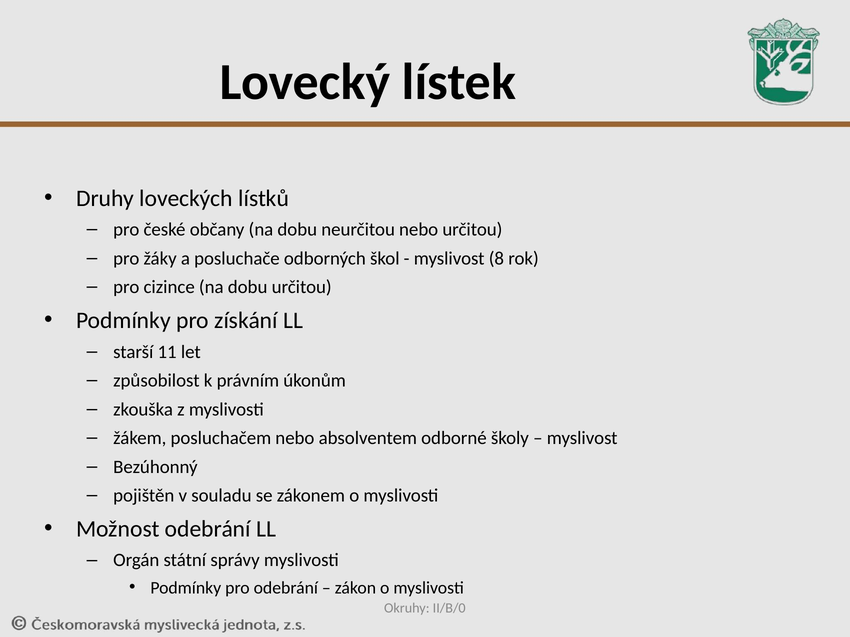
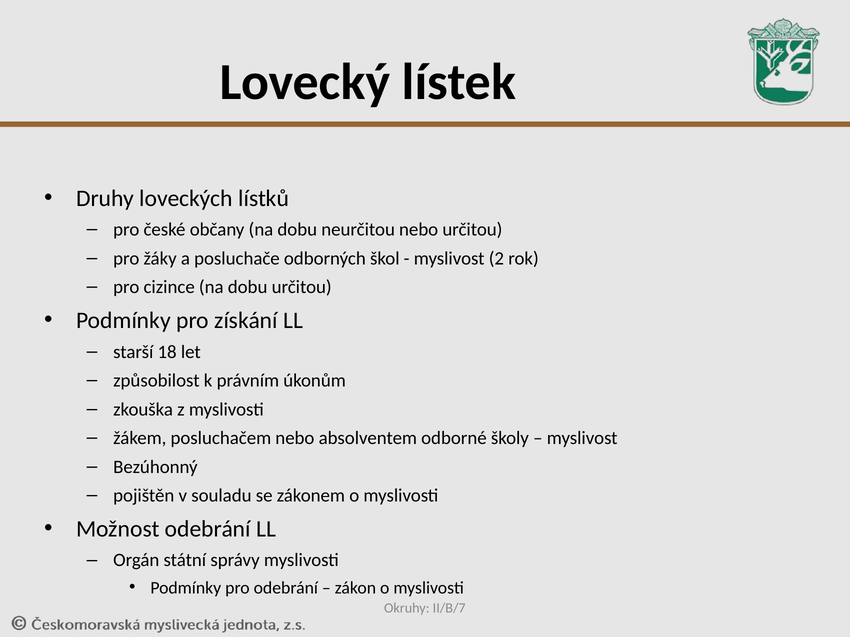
8: 8 -> 2 (496, 259)
11: 11 -> 18 (167, 352)
II/B/0: II/B/0 -> II/B/7 (449, 609)
